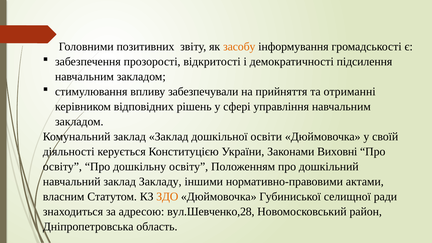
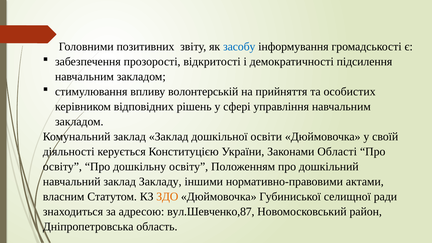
засобу colour: orange -> blue (239, 47)
забезпечували: забезпечували -> волонтерській (203, 92)
отриманні: отриманні -> особистих (350, 92)
Виховні: Виховні -> Області (337, 152)
вул.Шевченко,28: вул.Шевченко,28 -> вул.Шевченко,87 (211, 212)
